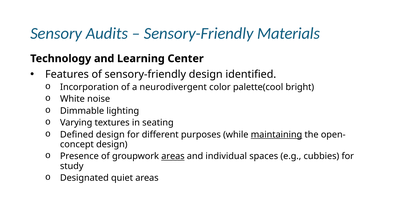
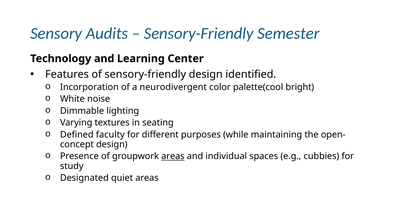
Materials: Materials -> Semester (288, 33)
Defined design: design -> faculty (110, 135)
maintaining underline: present -> none (276, 135)
